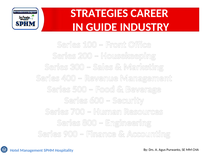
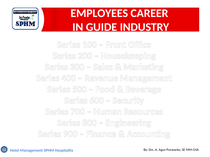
STRATEGIES: STRATEGIES -> EMPLOYEES (99, 13)
